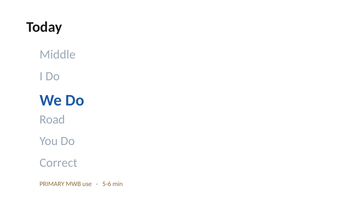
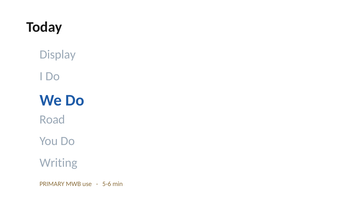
Middle: Middle -> Display (58, 55)
Correct: Correct -> Writing (58, 163)
